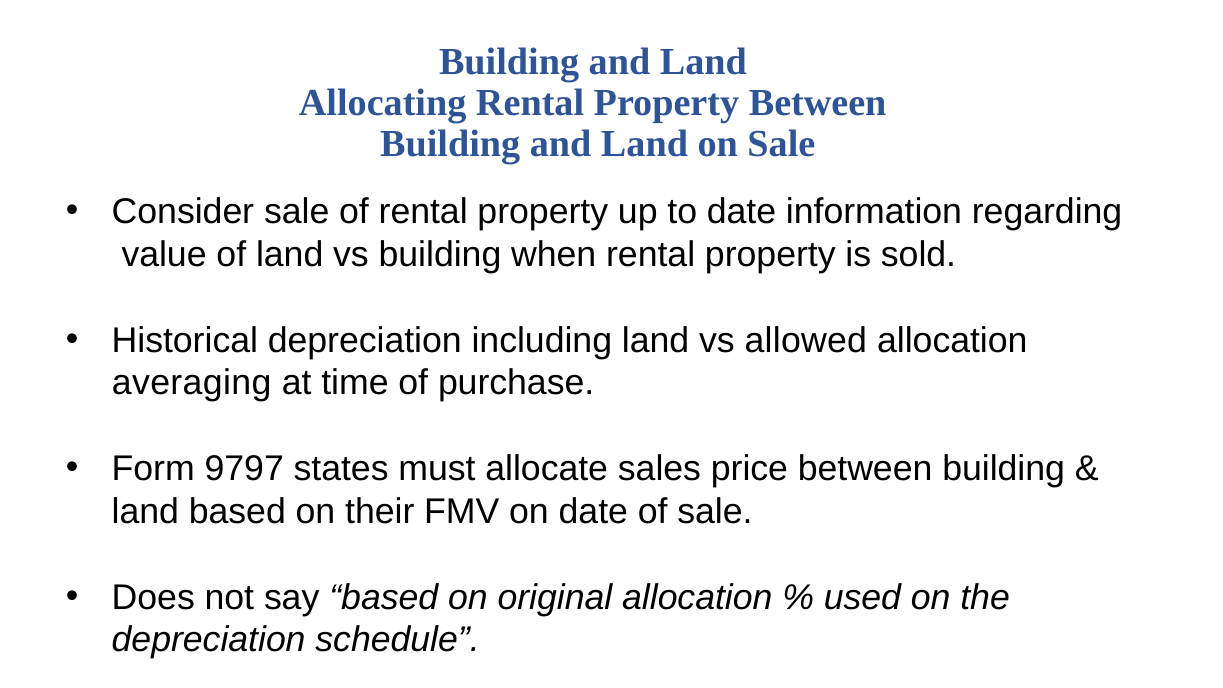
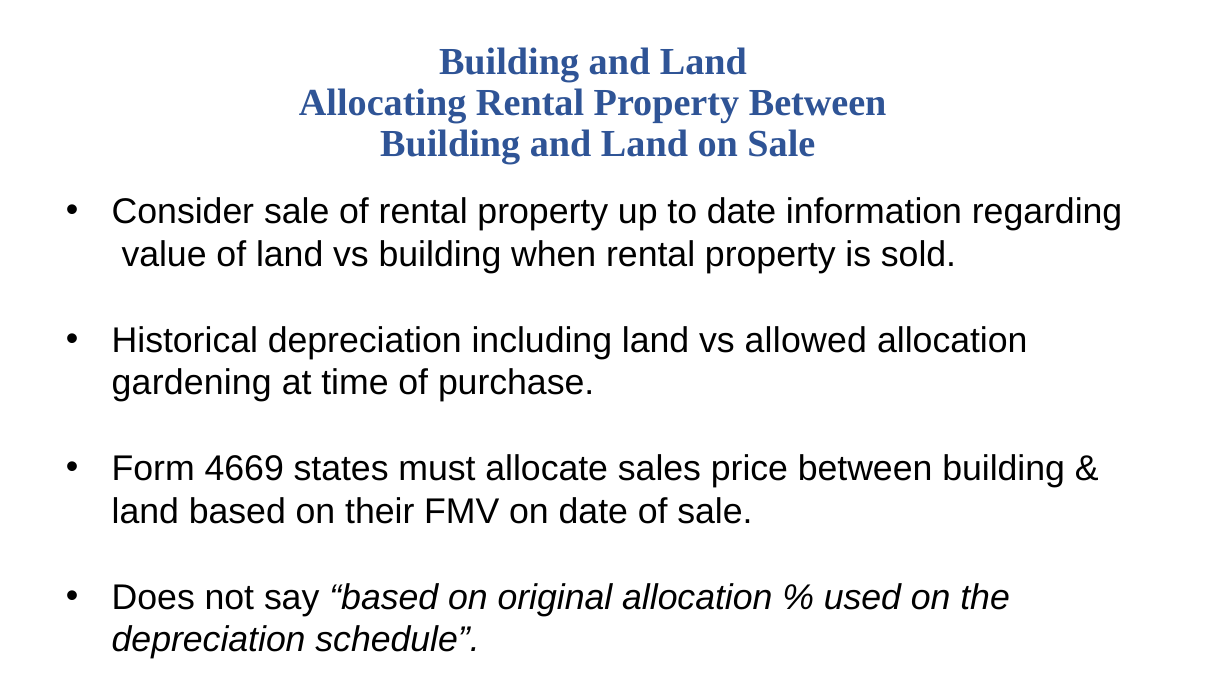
averaging: averaging -> gardening (192, 383)
9797: 9797 -> 4669 (244, 469)
